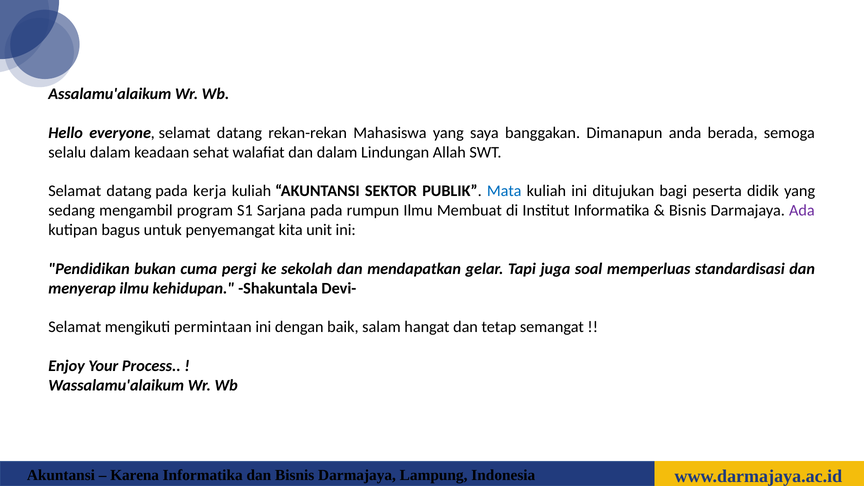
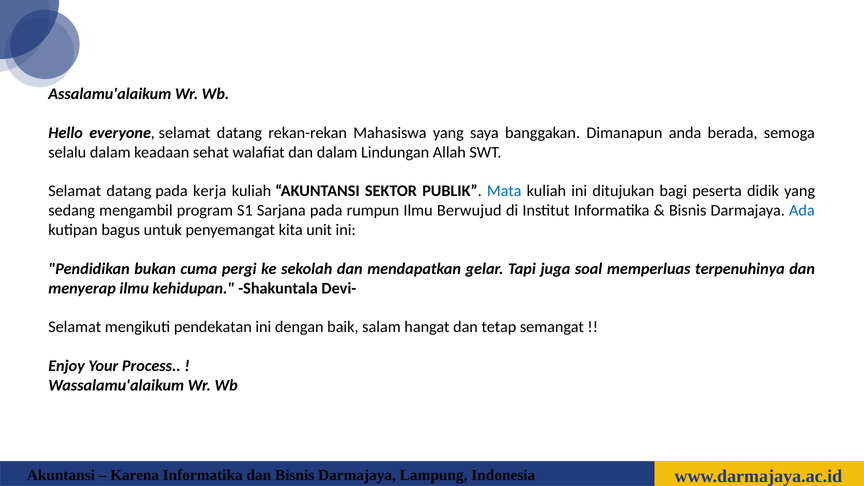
Membuat: Membuat -> Berwujud (469, 210)
Ada colour: purple -> blue (802, 210)
standardisasi: standardisasi -> terpenuhinya (740, 269)
permintaan: permintaan -> pendekatan (213, 327)
